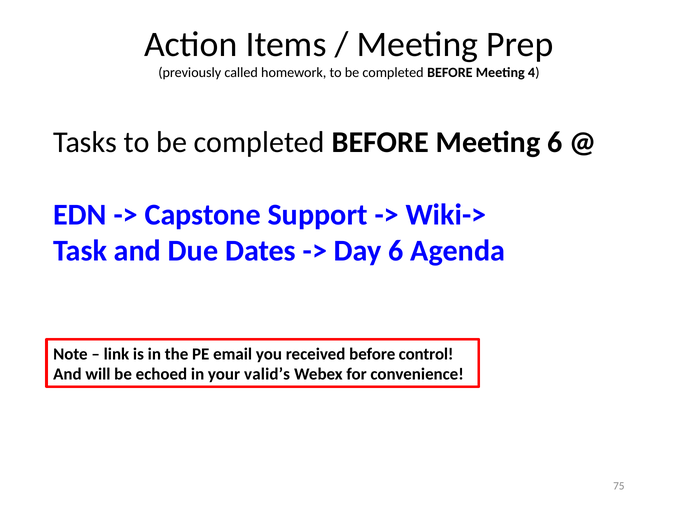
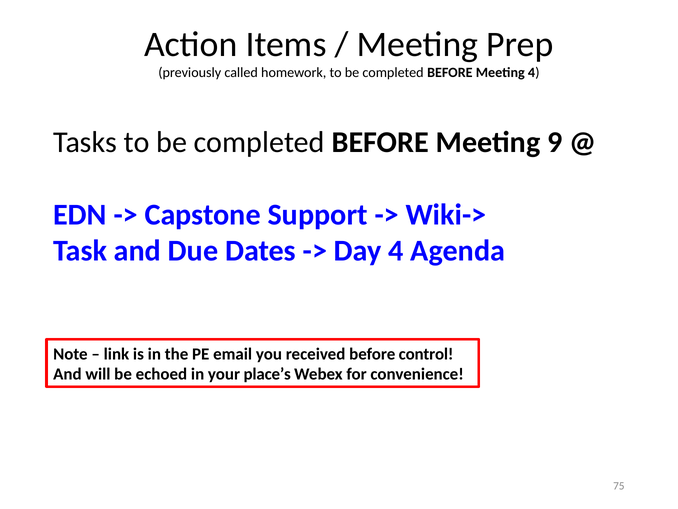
Meeting 6: 6 -> 9 (555, 142)
Day 6: 6 -> 4 (396, 251)
valid’s: valid’s -> place’s (267, 374)
